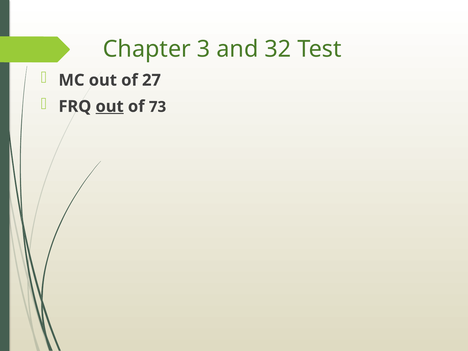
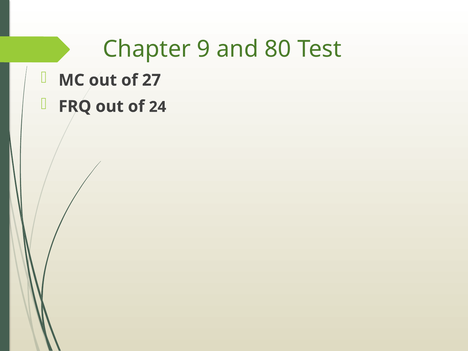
3: 3 -> 9 (204, 49)
32: 32 -> 80 (278, 49)
out underline: present -> none (110, 106)
73: 73 -> 24 (158, 107)
